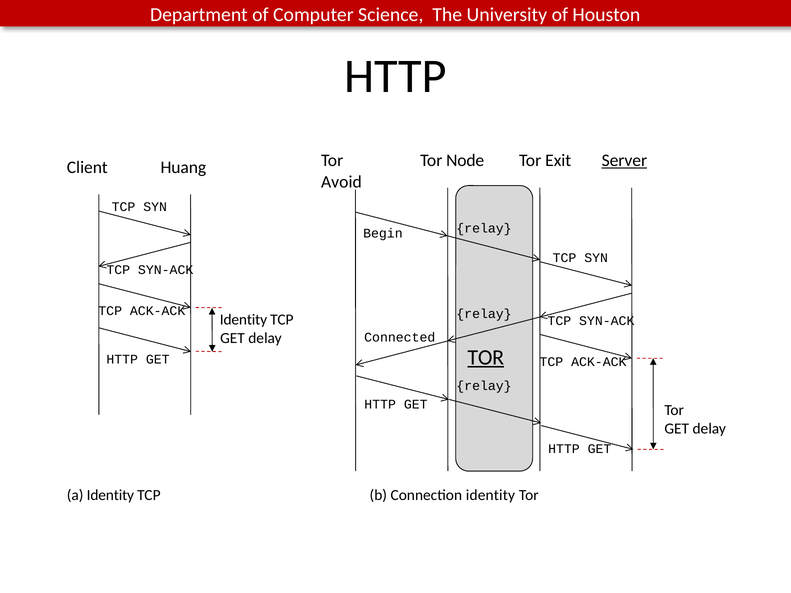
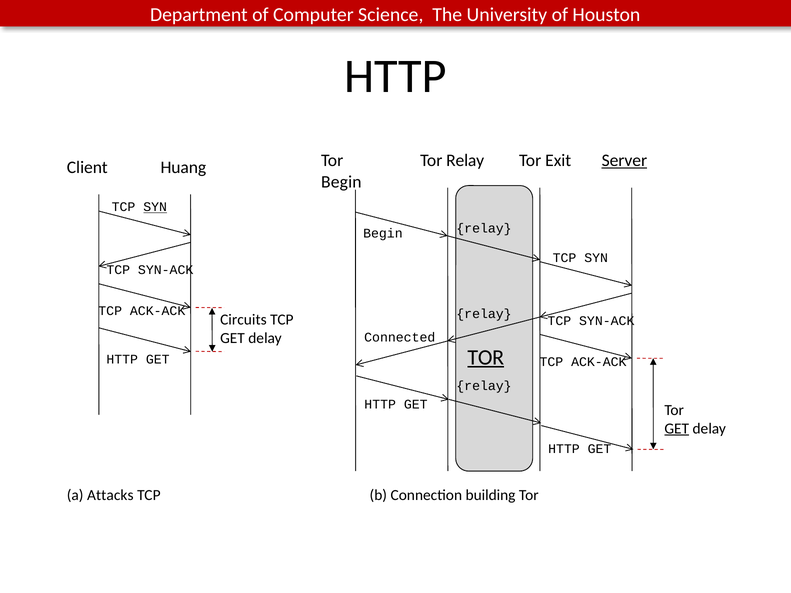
Tor Node: Node -> Relay (465, 161)
Avoid: Avoid -> Begin (341, 182)
SYN underline: none -> present (155, 207)
Identity: Identity -> Circuits (243, 320)
GET underline: none -> present (677, 429)
a Identity: Identity -> Attacks (110, 495)
Connection identity: identity -> building (491, 495)
